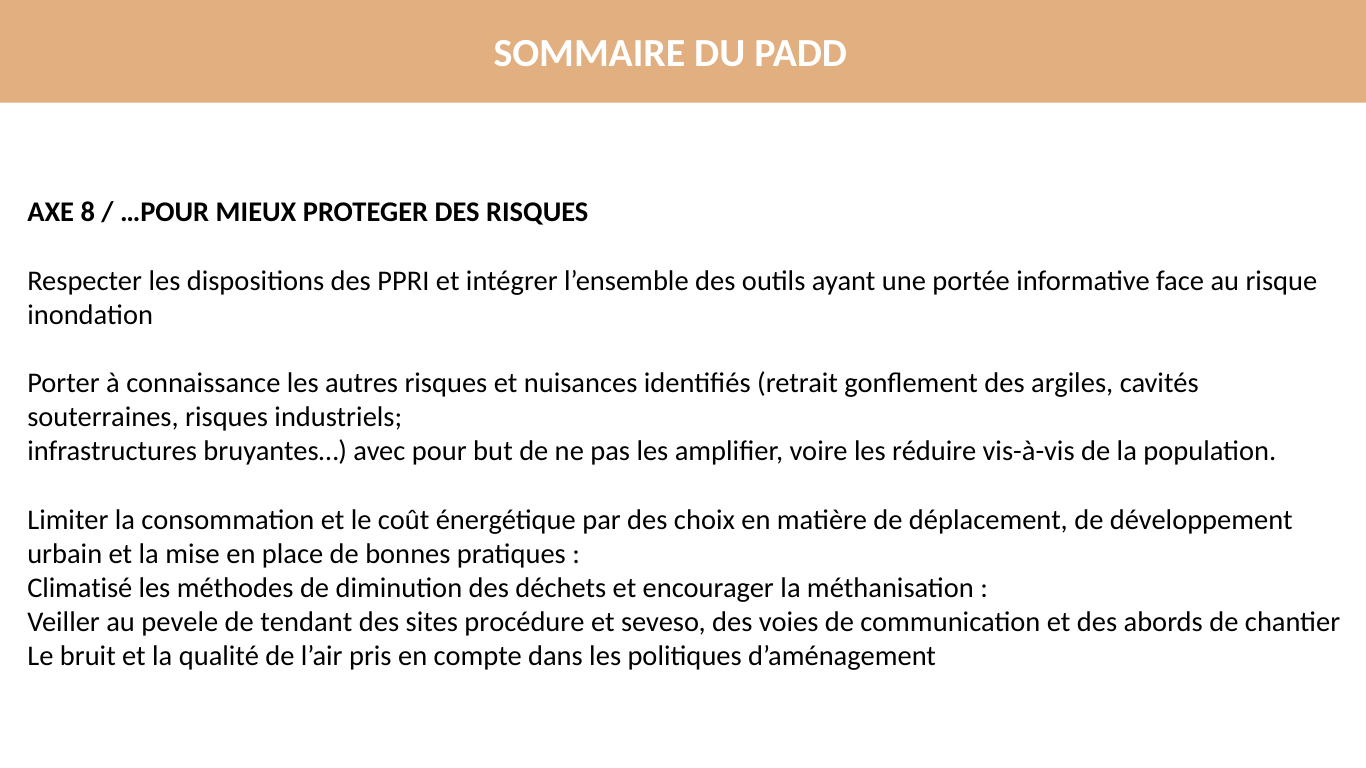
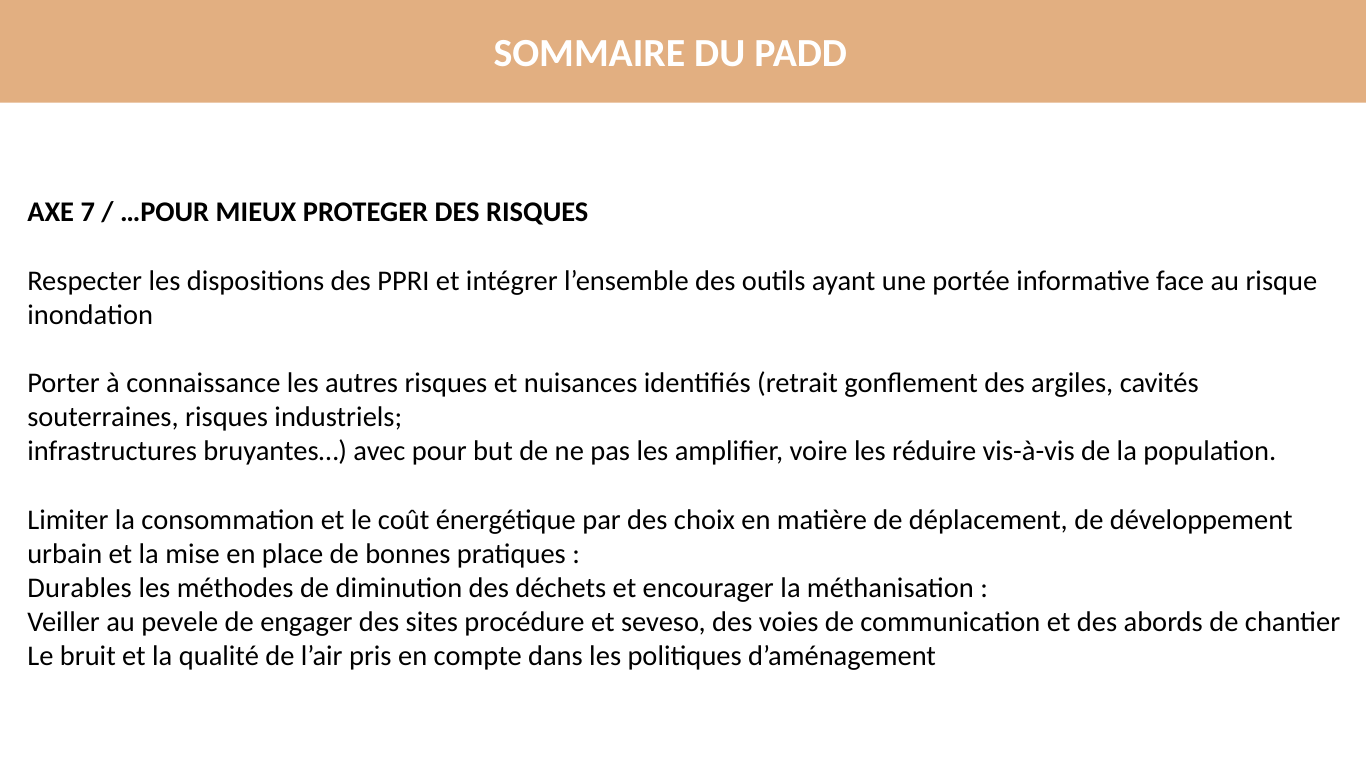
8: 8 -> 7 (88, 212)
Climatisé: Climatisé -> Durables (80, 588)
tendant: tendant -> engager (306, 622)
